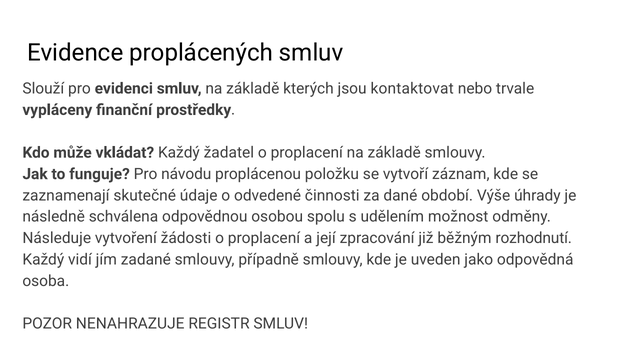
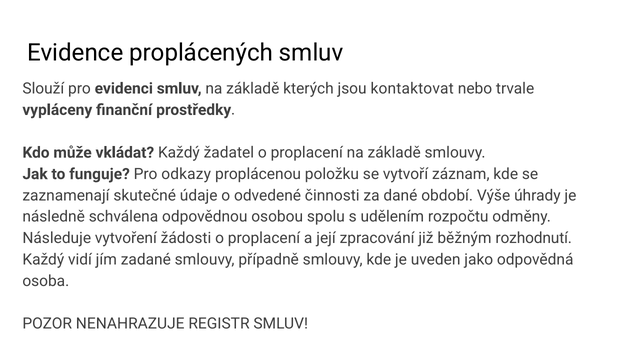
návodu: návodu -> odkazy (186, 174)
možnost: možnost -> rozpočtu (458, 217)
